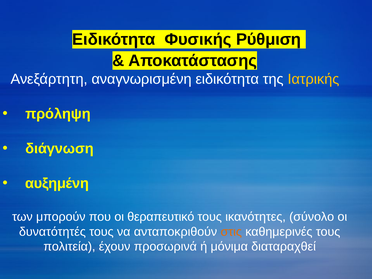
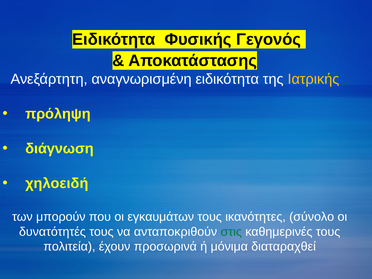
Ρύθμιση: Ρύθμιση -> Γεγονός (269, 40)
αυξημένη: αυξημένη -> χηλοειδή (57, 183)
θεραπευτικό: θεραπευτικό -> εγκαυμάτων (161, 217)
στις colour: orange -> green (231, 232)
